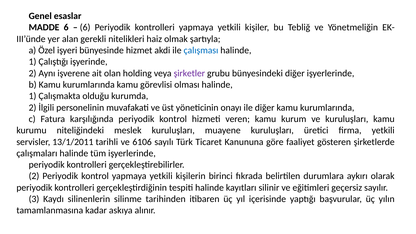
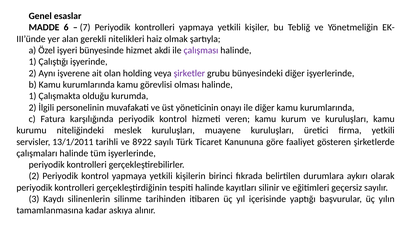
6: 6 -> 7 (85, 28)
çalışması colour: blue -> purple (201, 50)
6106: 6106 -> 8922 (142, 142)
